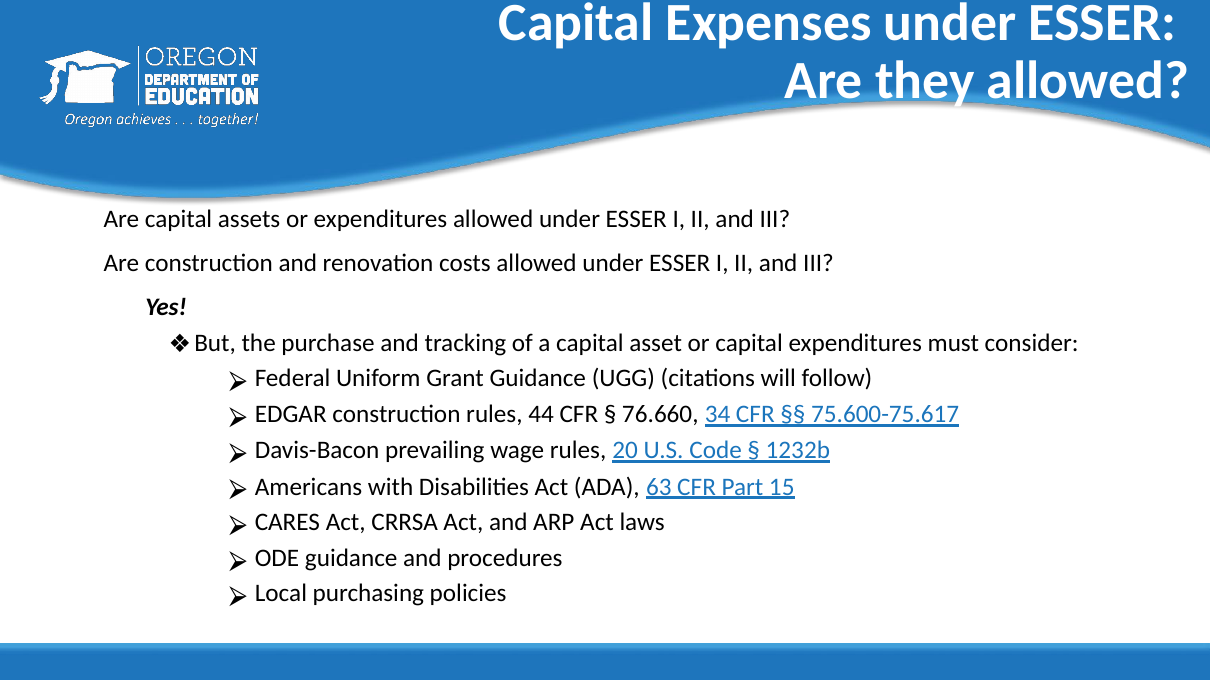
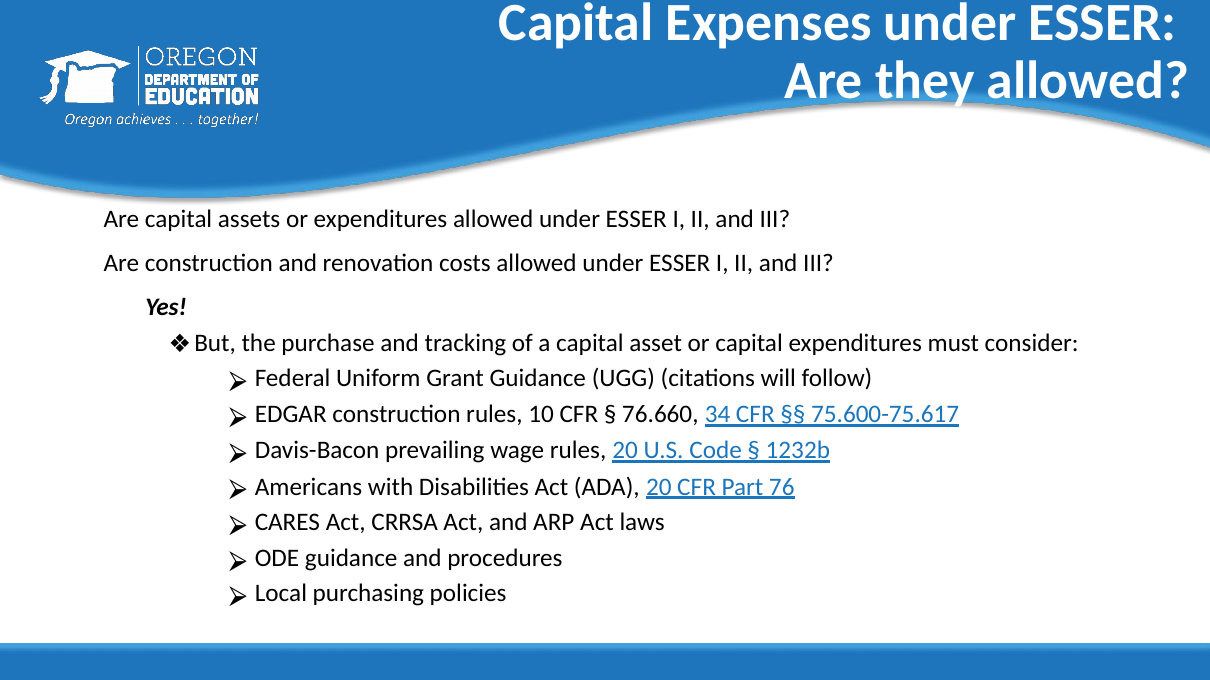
44: 44 -> 10 (541, 415)
ADA 63: 63 -> 20 (659, 487)
15: 15 -> 76 (782, 487)
